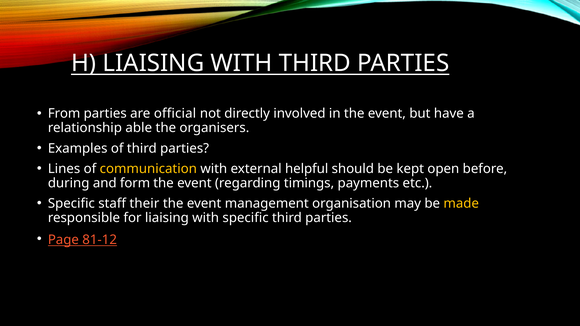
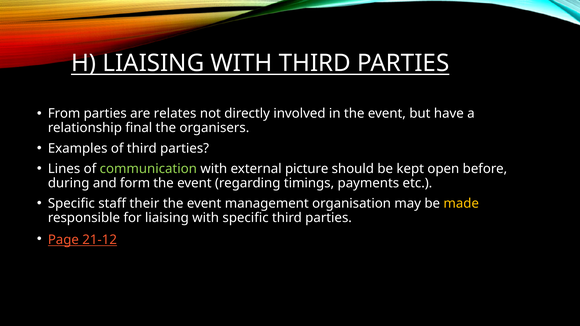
official: official -> relates (175, 114)
able: able -> final (139, 128)
communication colour: yellow -> light green (148, 169)
helpful: helpful -> picture (307, 169)
81-12: 81-12 -> 21-12 (100, 240)
